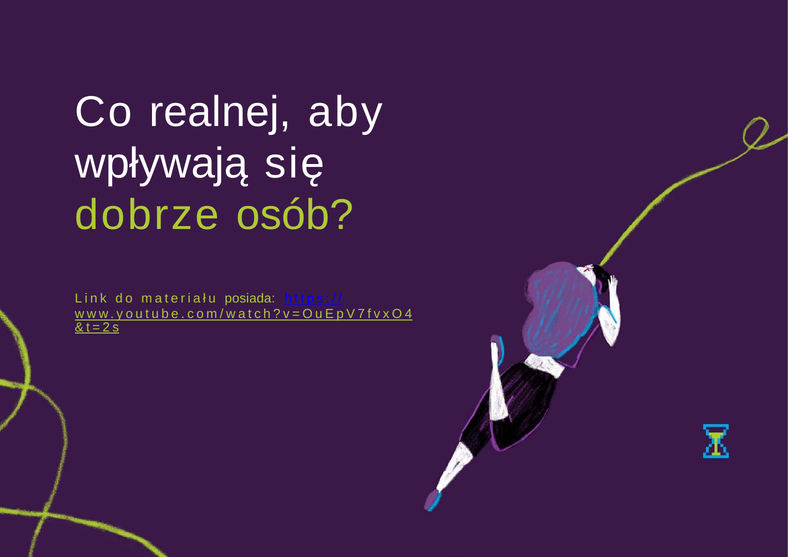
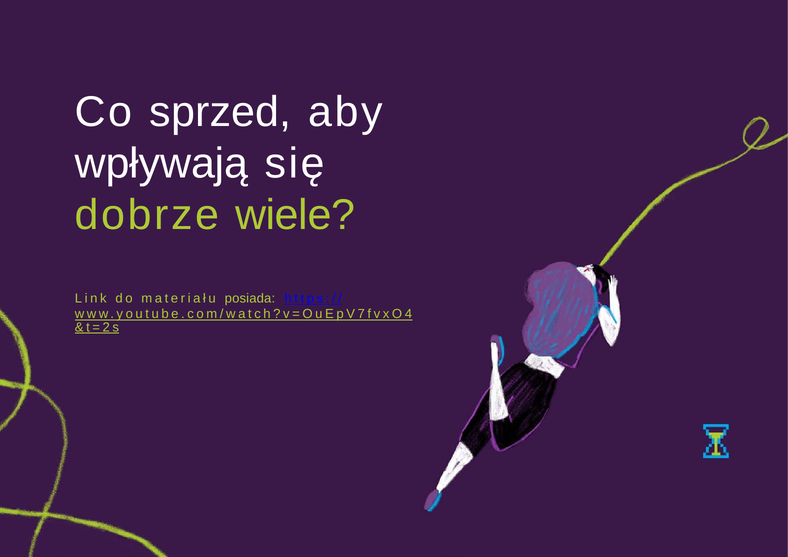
realnej: realnej -> sprzed (220, 112)
osób: osób -> wiele (295, 215)
